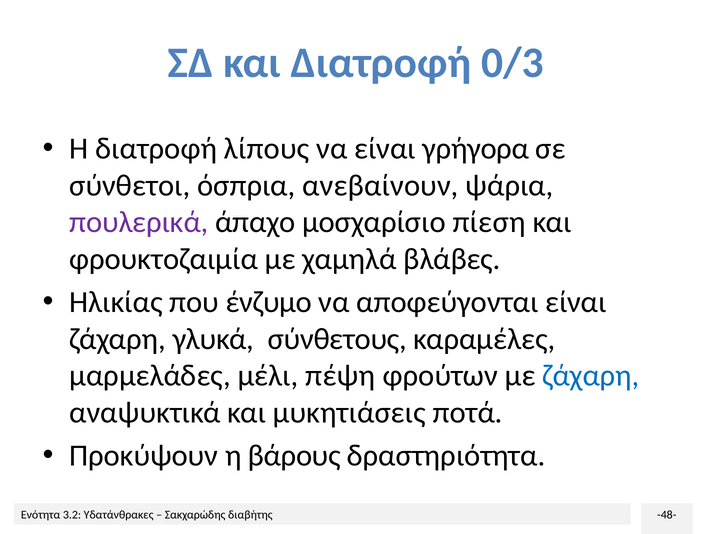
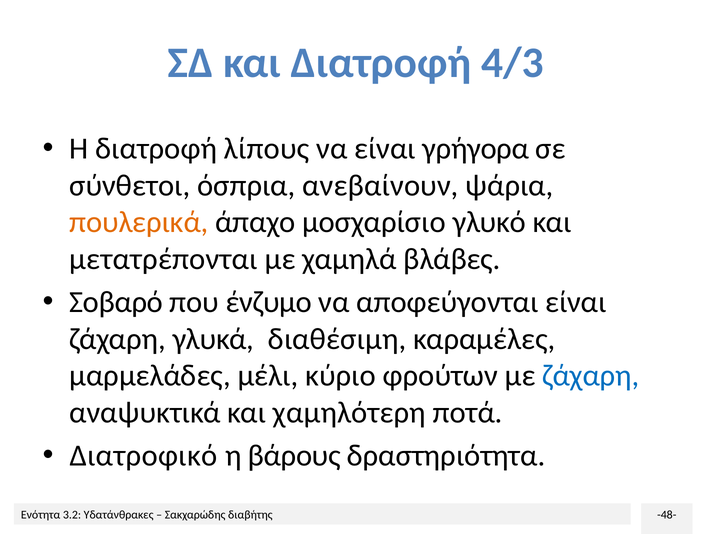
0/3: 0/3 -> 4/3 (512, 63)
πουλερικά colour: purple -> orange (139, 222)
πίεση: πίεση -> γλυκό (489, 222)
φρουκτοζαιμία: φρουκτοζαιμία -> μετατρέπονται (164, 259)
Ηλικίας: Ηλικίας -> Σοβαρό (116, 302)
σύνθετους: σύνθετους -> διαθέσιμη (337, 339)
πέψη: πέψη -> κύριο (341, 376)
μυκητιάσεις: μυκητιάσεις -> χαμηλότερη (349, 413)
Προκύψουν: Προκύψουν -> Διατροφικό (144, 456)
